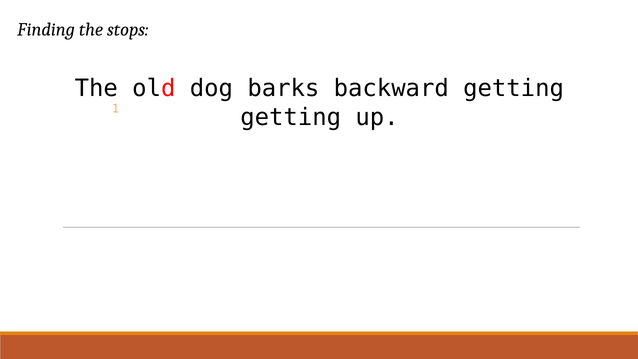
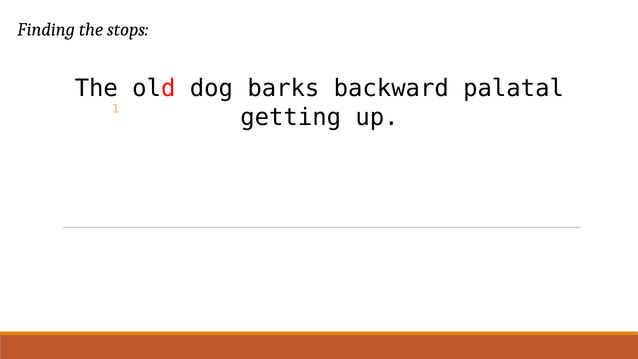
backward getting: getting -> palatal (514, 89)
